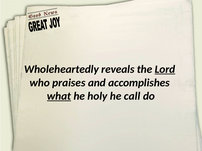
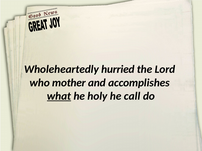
reveals: reveals -> hurried (118, 69)
Lord underline: present -> none (165, 69)
praises: praises -> mother (69, 83)
